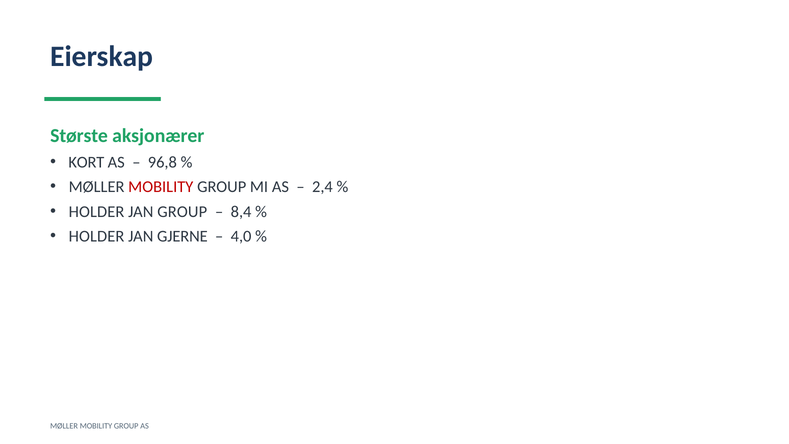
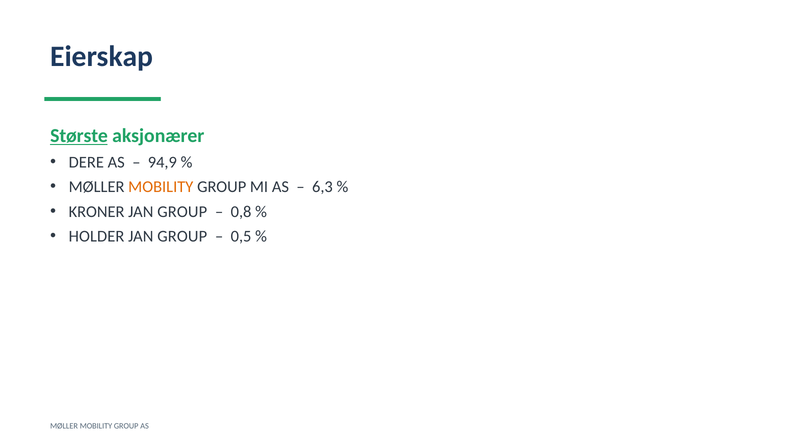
Største underline: none -> present (79, 136)
KORT: KORT -> DERE (86, 162)
96,8: 96,8 -> 94,9 (162, 162)
MOBILITY colour: red -> orange (161, 187)
2,4: 2,4 -> 6,3 (322, 187)
HOLDER: HOLDER -> KRONER (97, 212)
8,4: 8,4 -> 0,8 (241, 212)
GJERNE: GJERNE -> GROUP (182, 236)
4,0: 4,0 -> 0,5 (241, 236)
